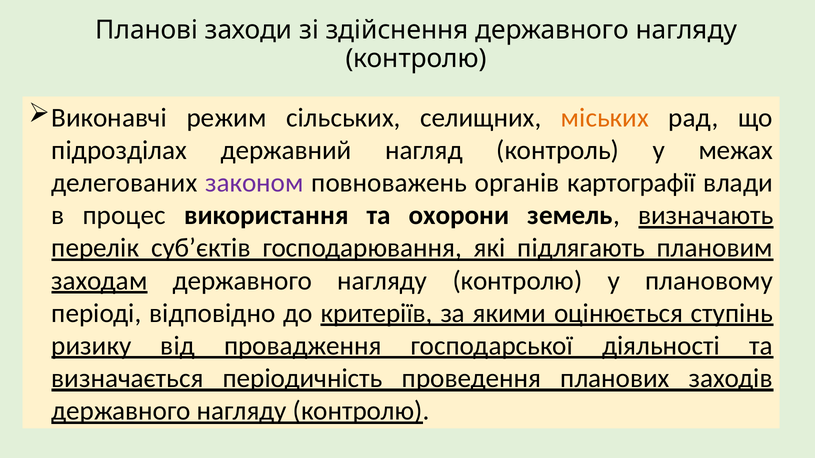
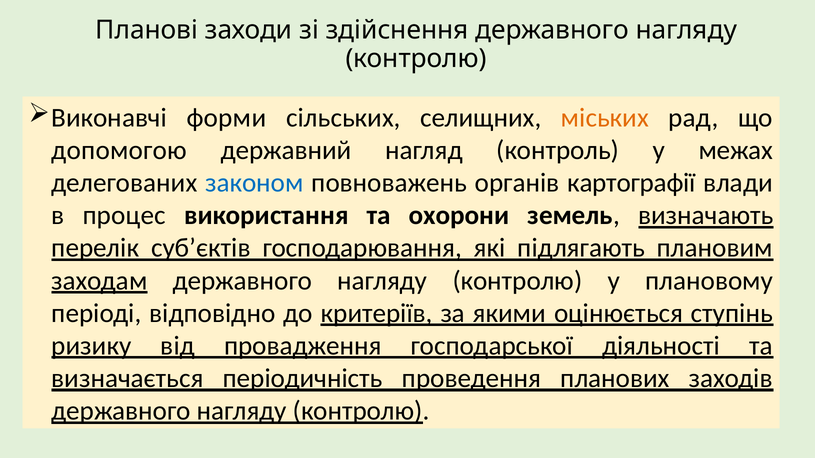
режим: режим -> форми (226, 118)
підрозділах: підрозділах -> допомогою (119, 150)
законом colour: purple -> blue (254, 183)
